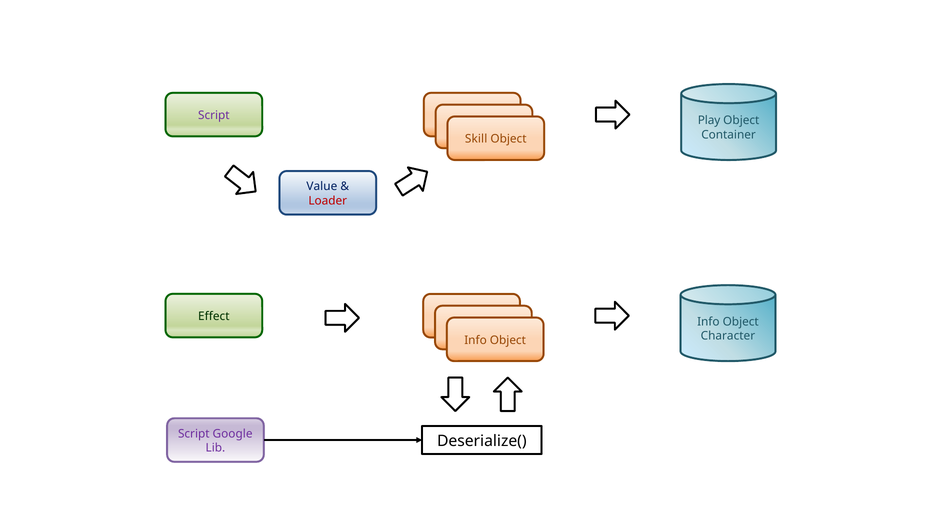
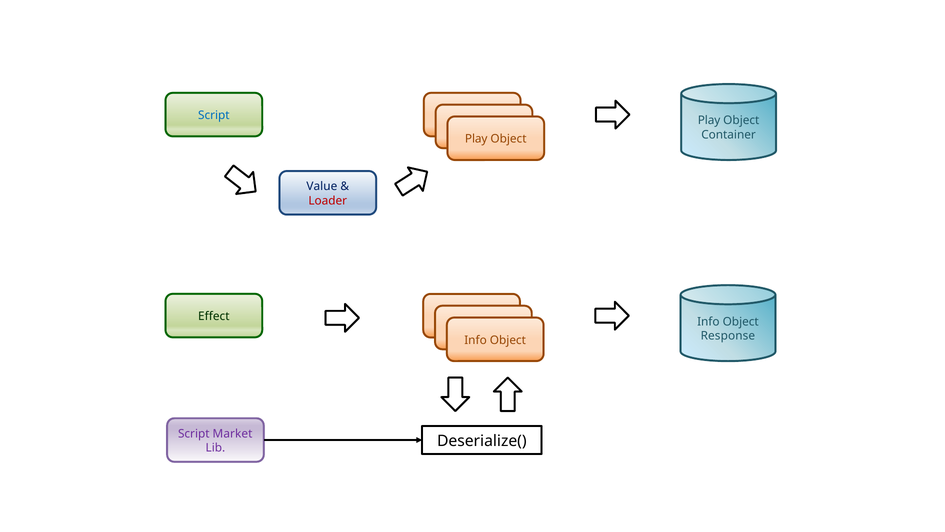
Script colour: purple -> blue (214, 115)
Skill: Skill -> Play (476, 139)
Character: Character -> Response (728, 336)
Google: Google -> Market (233, 433)
